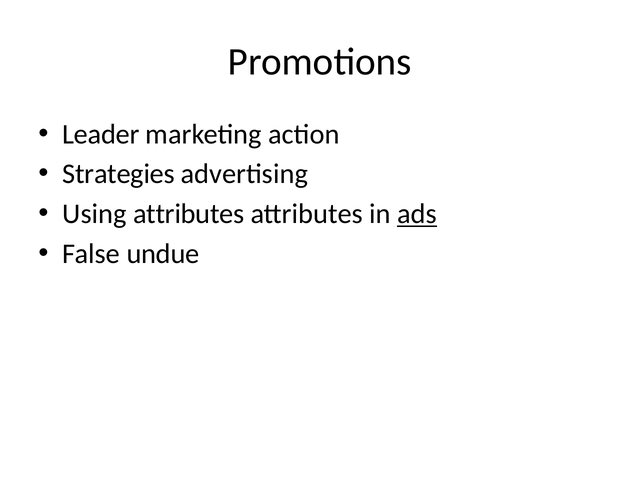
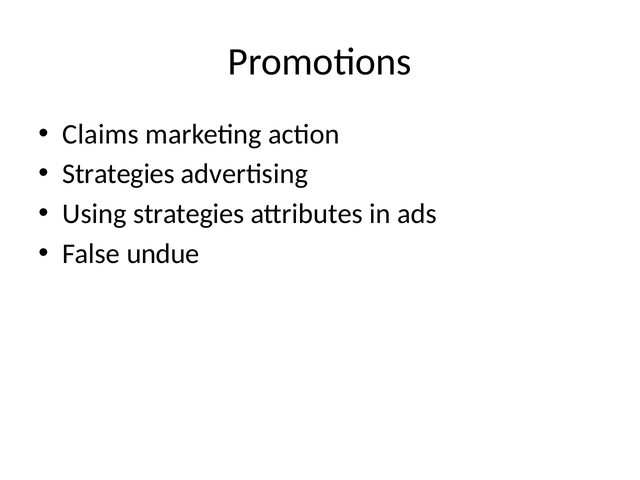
Leader: Leader -> Claims (101, 134)
Using attributes: attributes -> strategies (189, 214)
ads underline: present -> none (417, 214)
